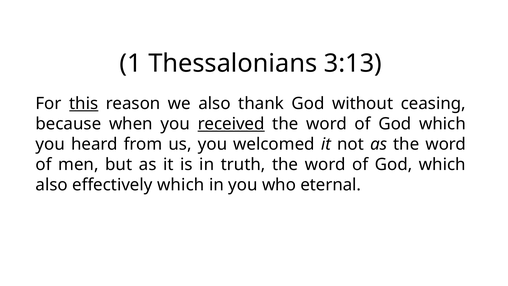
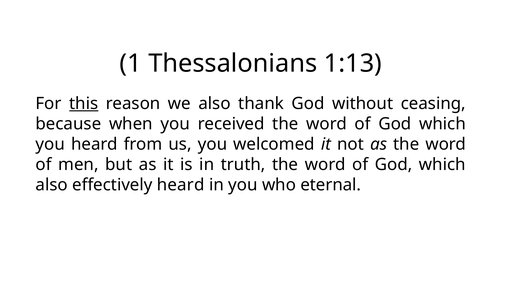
3:13: 3:13 -> 1:13 (353, 63)
received underline: present -> none (231, 124)
effectively which: which -> heard (181, 185)
